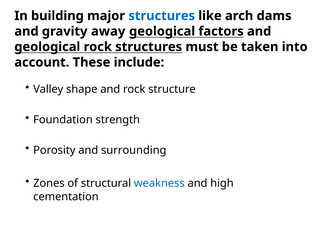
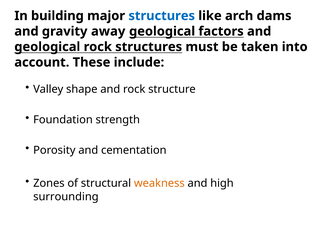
surrounding: surrounding -> cementation (134, 150)
weakness colour: blue -> orange (159, 183)
cementation: cementation -> surrounding (66, 197)
